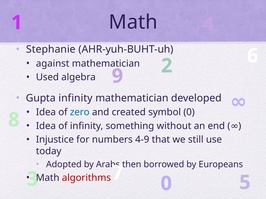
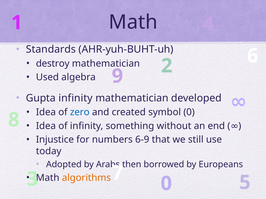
Stephanie: Stephanie -> Standards (51, 49)
against: against -> destroy (53, 64)
4-9: 4-9 -> 6-9 (142, 140)
algorithms colour: red -> orange (86, 178)
